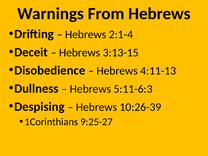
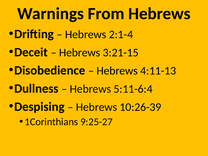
3:13-15: 3:13-15 -> 3:21-15 (121, 53)
5:11-6:3: 5:11-6:3 -> 5:11-6:4 (133, 89)
